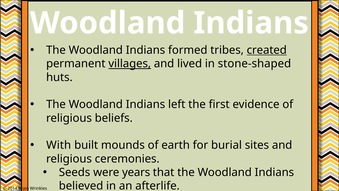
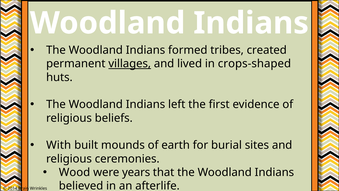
created underline: present -> none (267, 50)
stone-shaped: stone-shaped -> crops-shaped (254, 64)
Seeds: Seeds -> Wood (75, 172)
